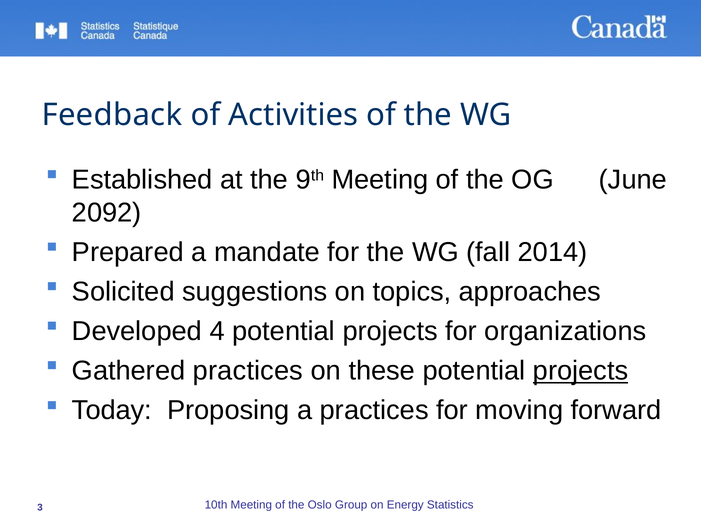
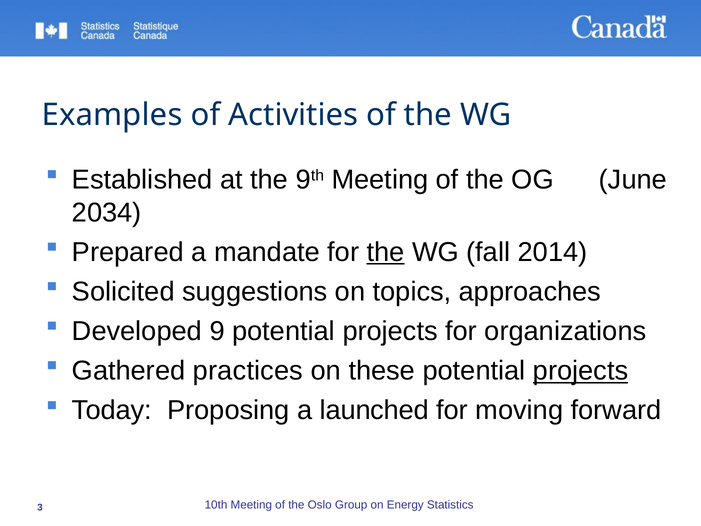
Feedback: Feedback -> Examples (112, 115)
2092: 2092 -> 2034 (107, 213)
the underline: none -> present (386, 252)
4: 4 -> 9 (217, 331)
a practices: practices -> launched (374, 410)
